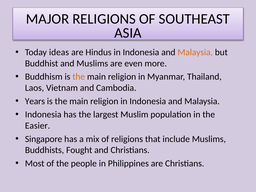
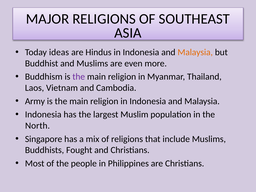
the colour: orange -> purple (79, 77)
Years: Years -> Army (35, 101)
Easier: Easier -> North (38, 126)
